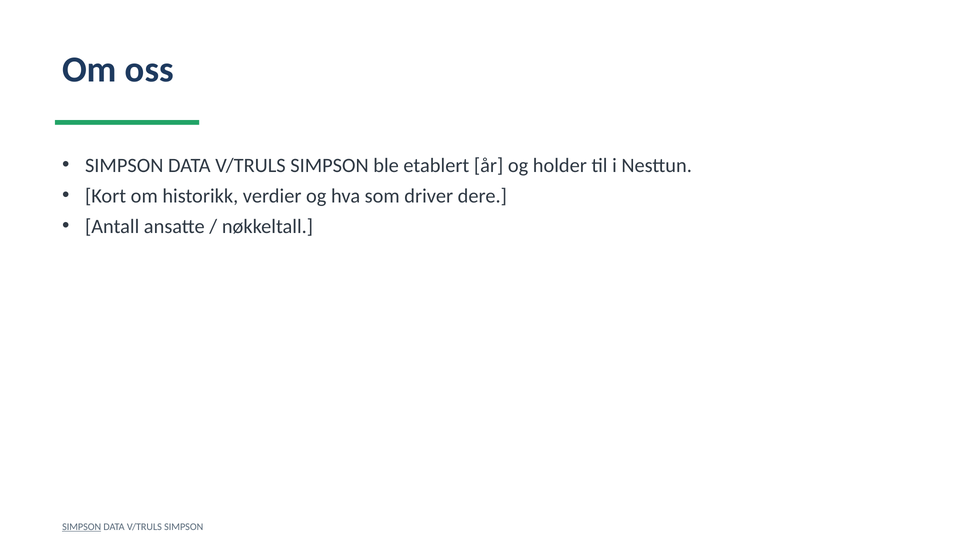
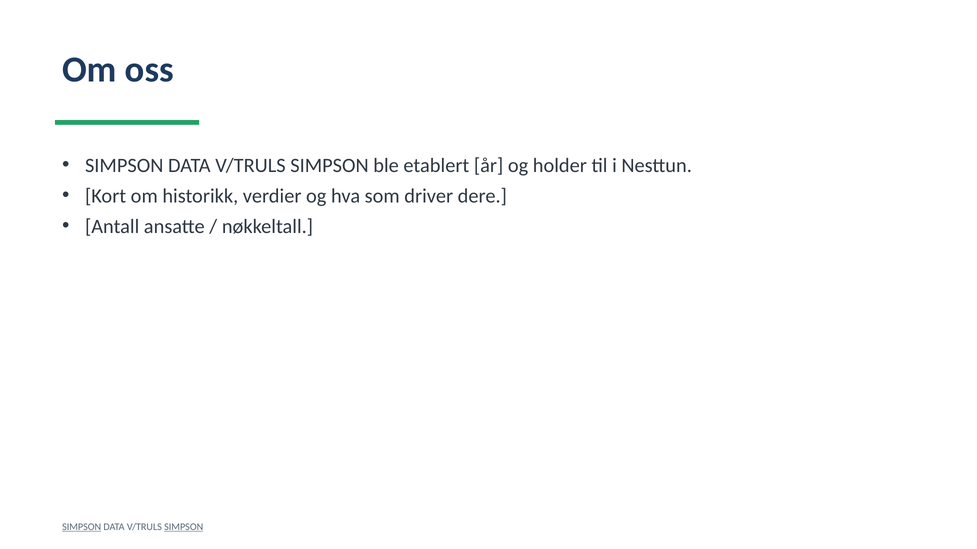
SIMPSON underline: none -> present (184, 527)
